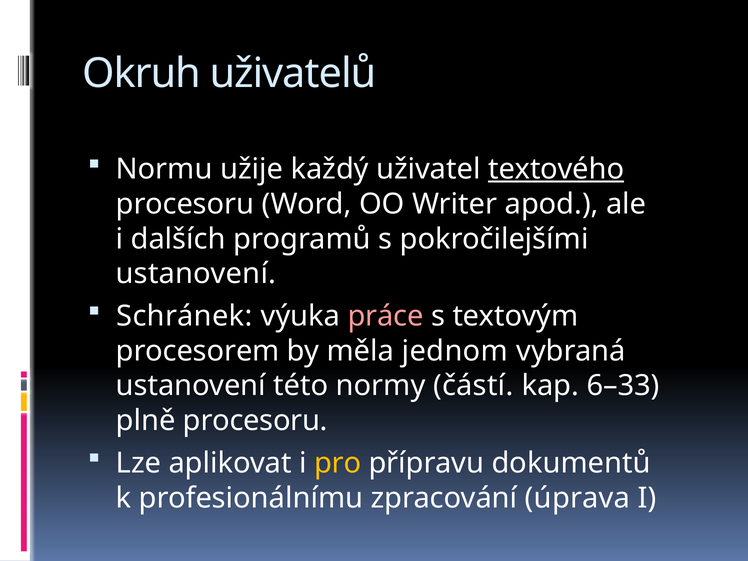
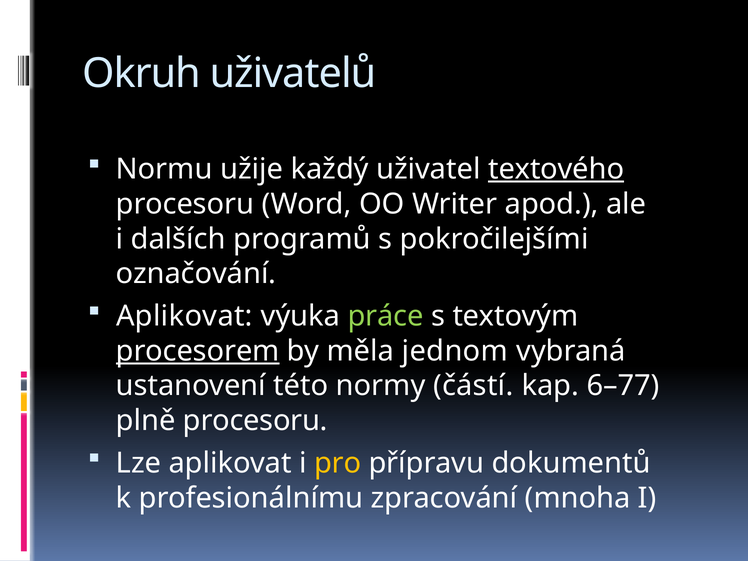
ustanovení: ustanovení -> označování (196, 274)
Schránek: Schránek -> Aplikovat (184, 316)
práce colour: pink -> light green (386, 316)
procesorem underline: none -> present (198, 351)
6–33: 6–33 -> 6–77 (623, 386)
úprava: úprava -> mnoha (578, 498)
